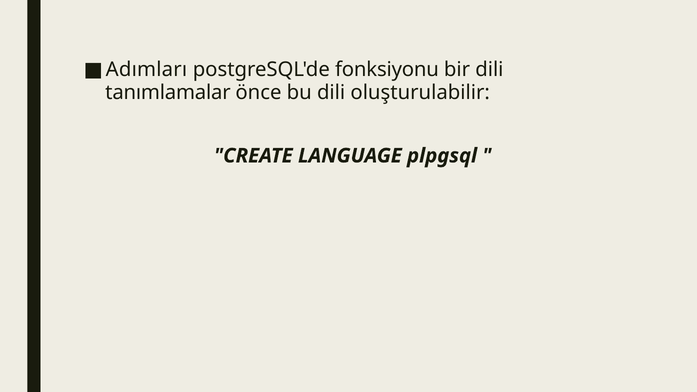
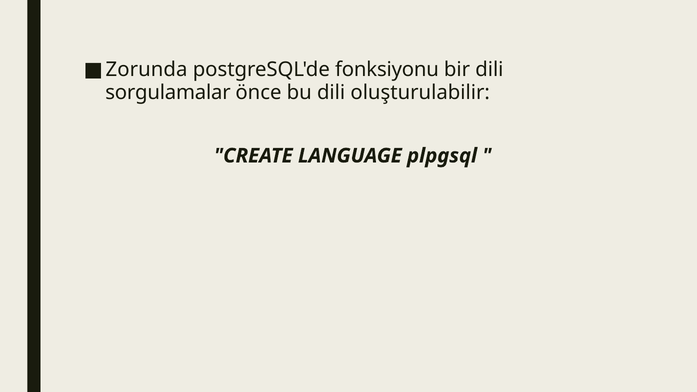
Adımları: Adımları -> Zorunda (147, 69)
tanımlamalar: tanımlamalar -> sorgulamalar (168, 92)
